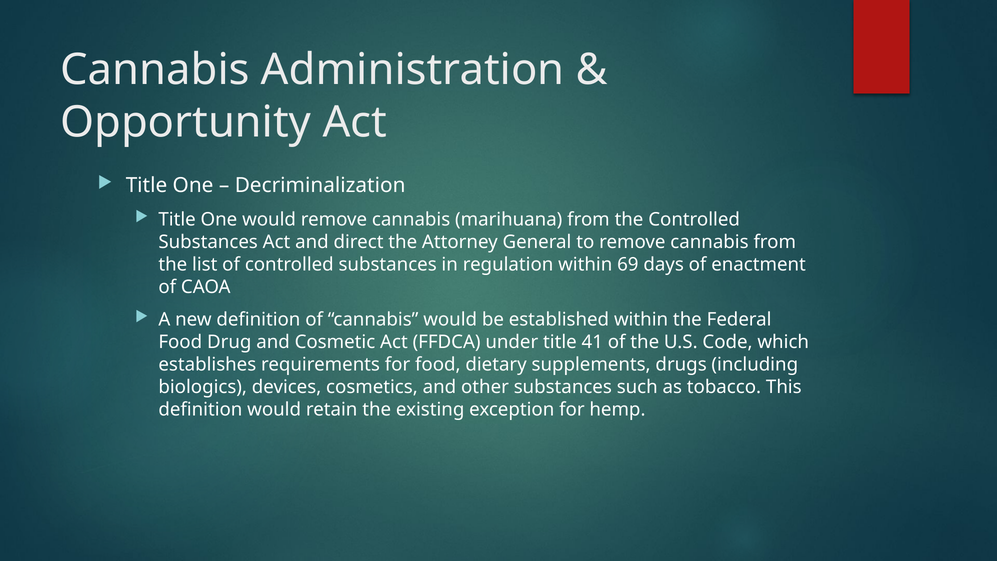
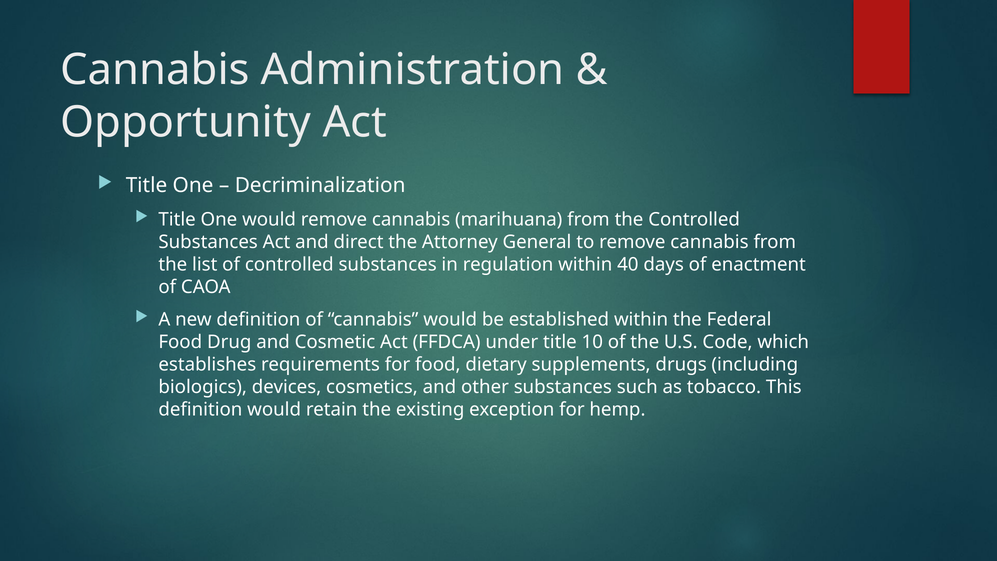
69: 69 -> 40 (628, 264)
41: 41 -> 10 (592, 342)
